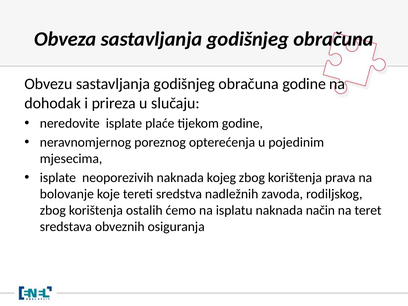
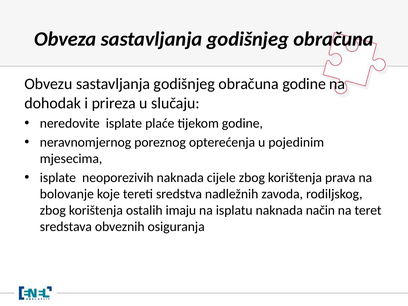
kojeg: kojeg -> cijele (221, 178)
ćemo: ćemo -> imaju (181, 210)
